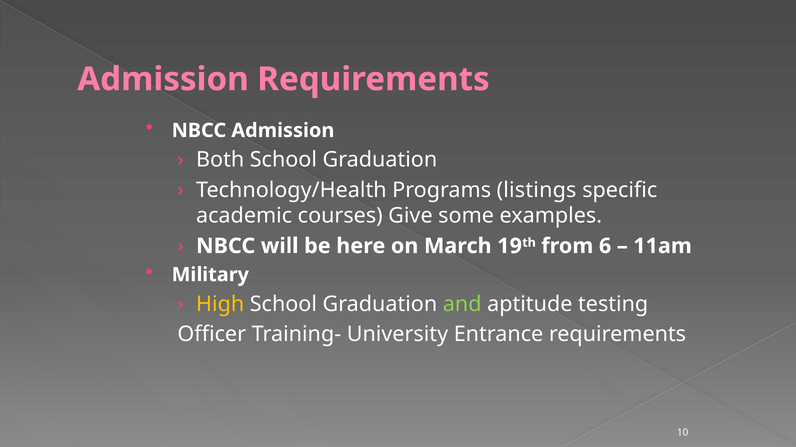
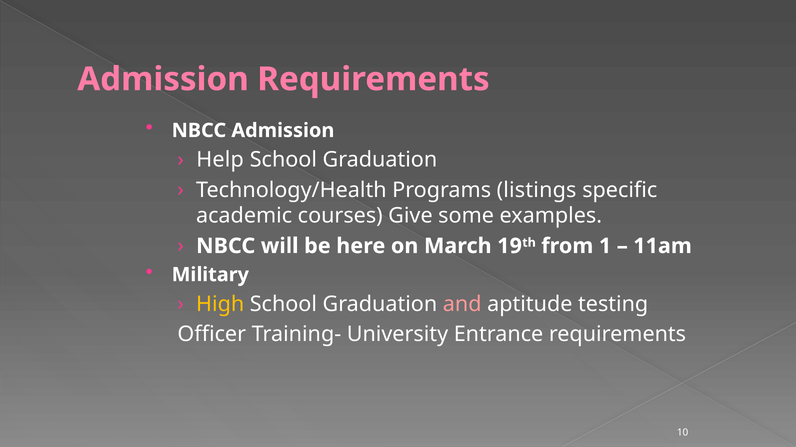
Both: Both -> Help (220, 160)
6: 6 -> 1 (605, 246)
and colour: light green -> pink (462, 304)
